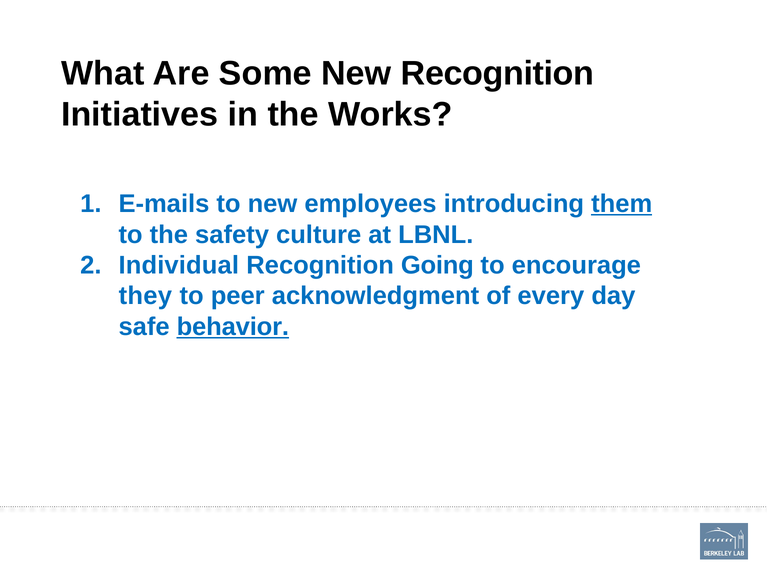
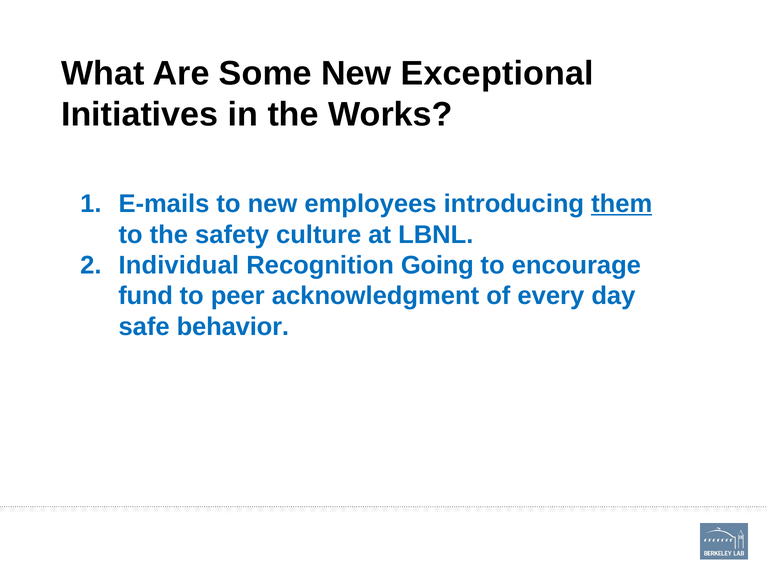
New Recognition: Recognition -> Exceptional (497, 73)
they: they -> fund (146, 296)
behavior underline: present -> none (233, 327)
